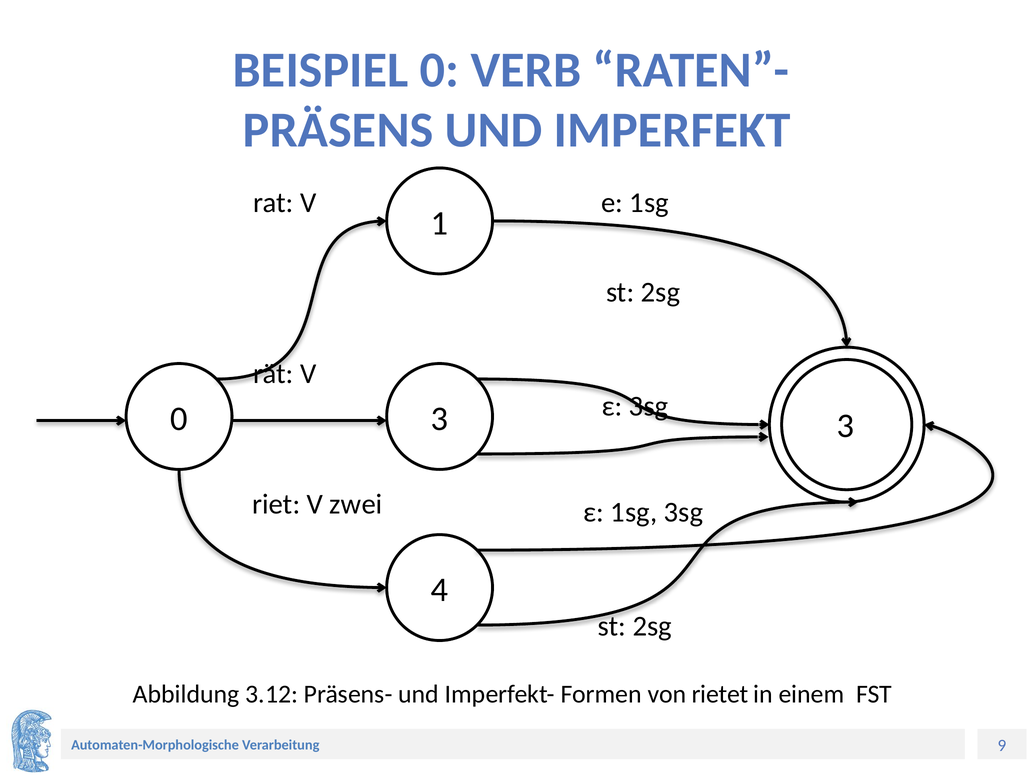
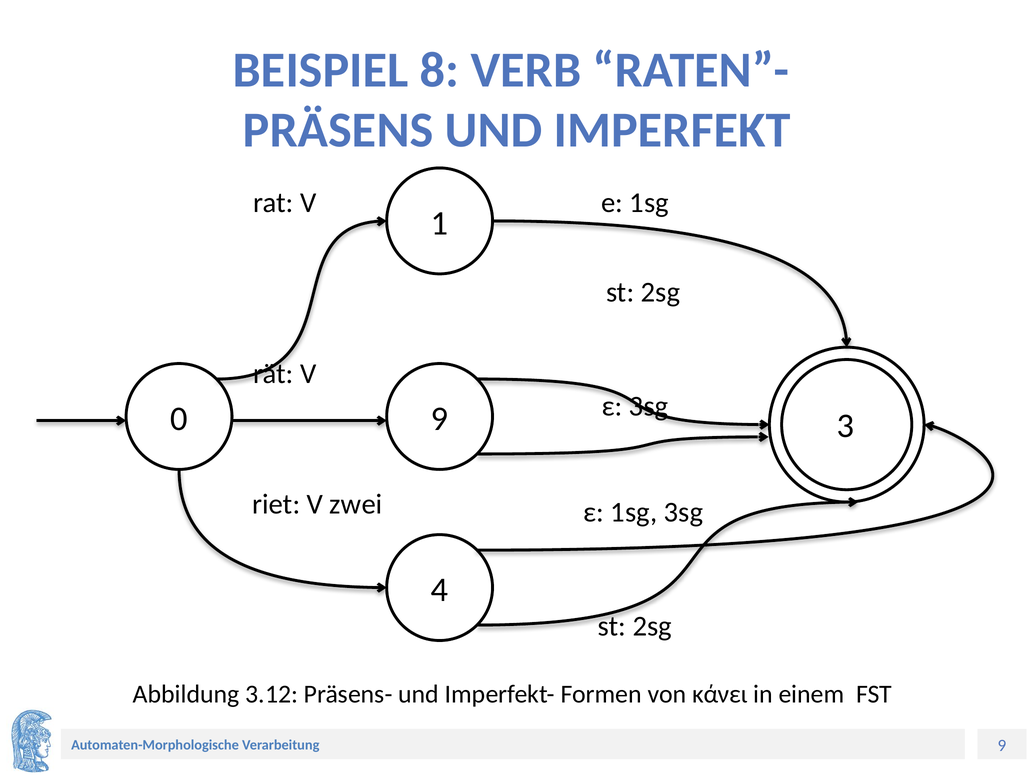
BEISPIEL 0: 0 -> 8 (440, 70)
0 3: 3 -> 9 (440, 419)
rietet: rietet -> κάνει (720, 694)
